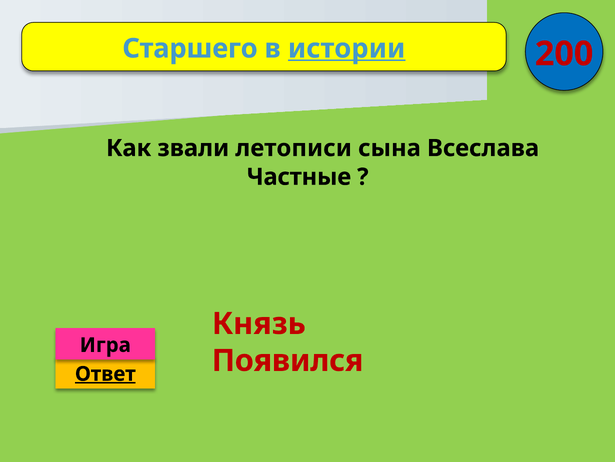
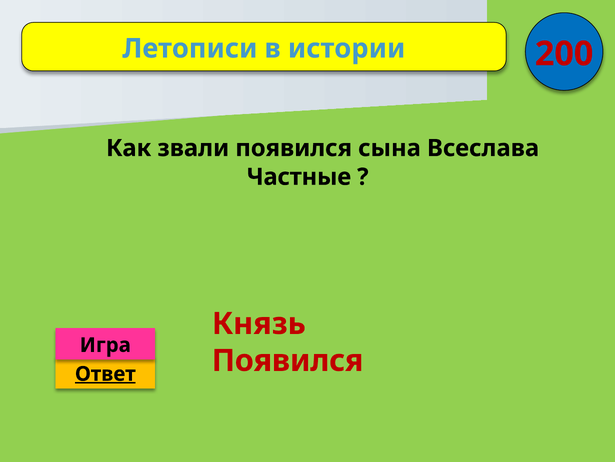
Старшего: Старшего -> Летописи (190, 48)
истории underline: present -> none (347, 48)
звали летописи: летописи -> появился (294, 148)
